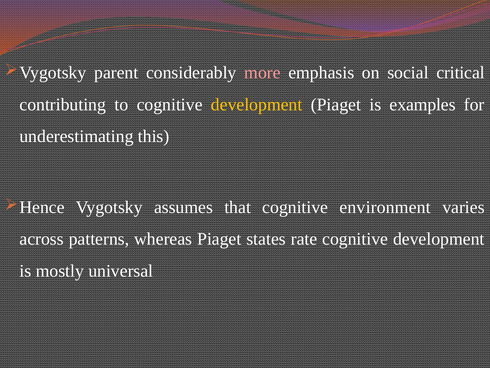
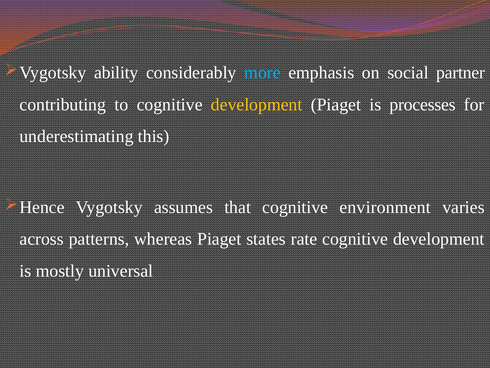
parent: parent -> ability (116, 73)
more colour: pink -> light blue (262, 73)
critical: critical -> partner (461, 73)
examples: examples -> processes (423, 104)
